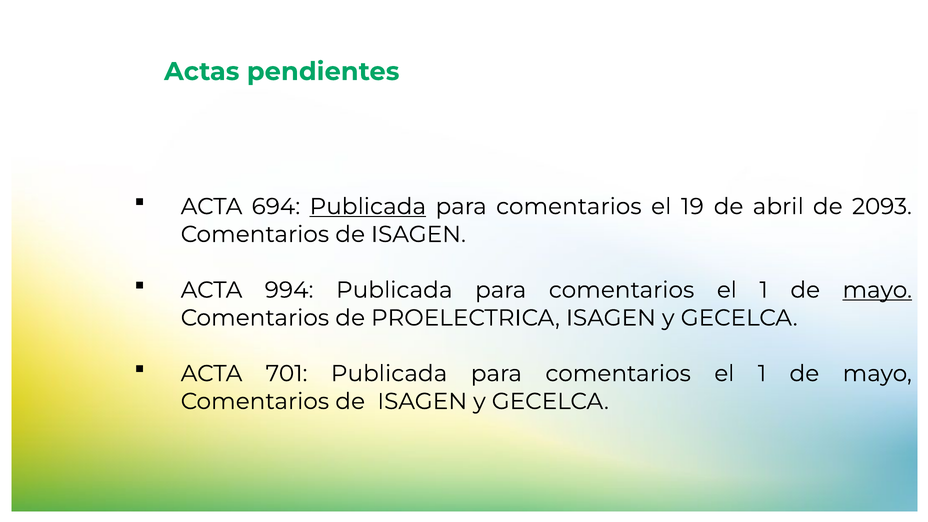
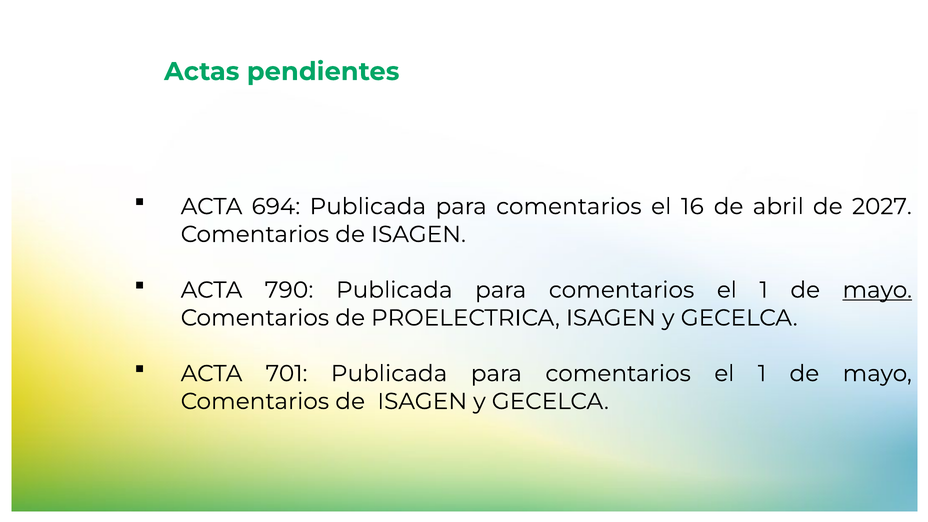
Publicada underline: present -> none (368, 207)
19: 19 -> 16 (692, 207)
2093: 2093 -> 2027 (882, 207)
994: 994 -> 790 (289, 290)
